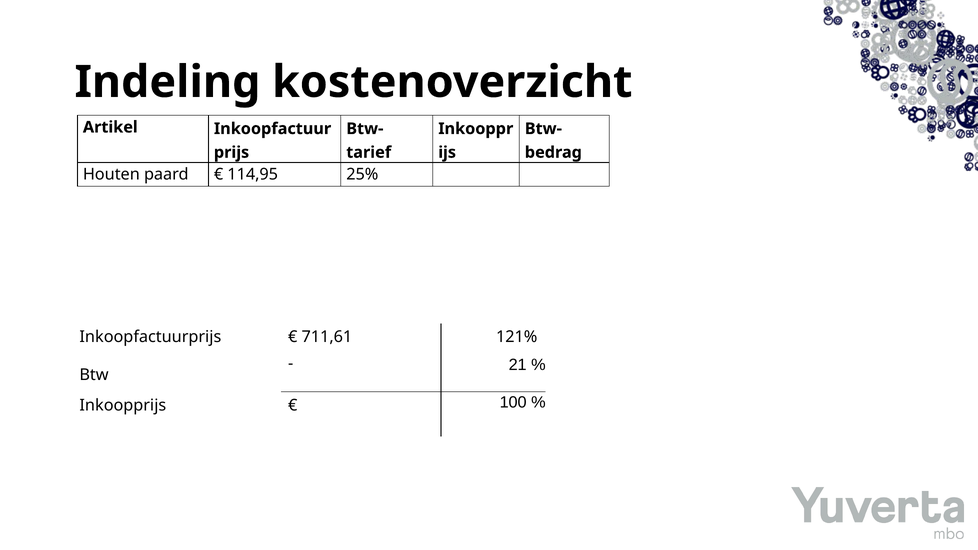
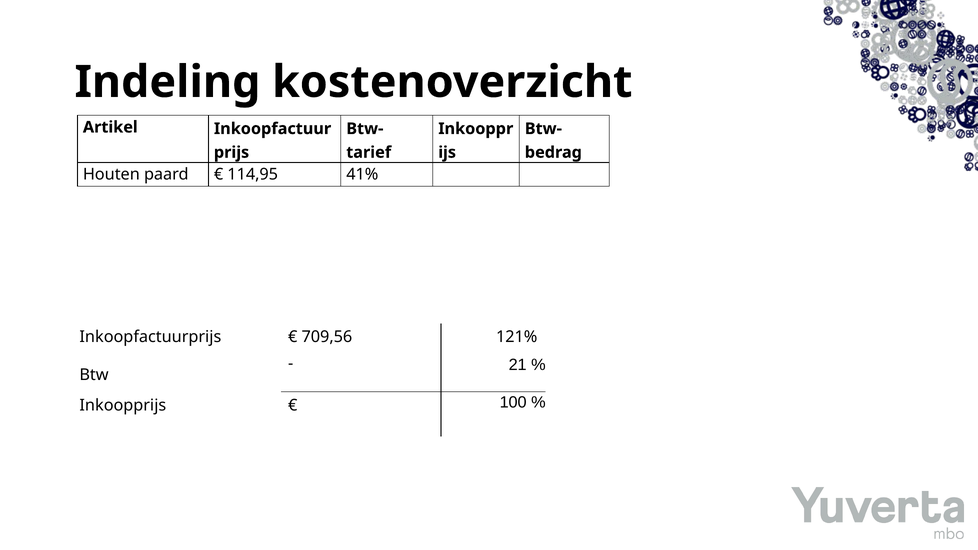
25%: 25% -> 41% (362, 175)
711,61: 711,61 -> 709,56 (327, 337)
